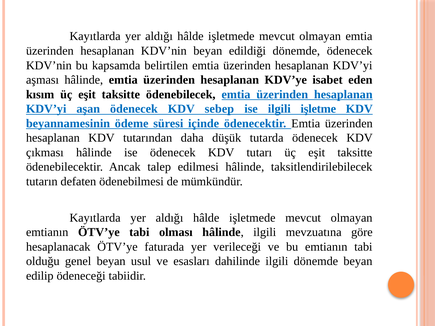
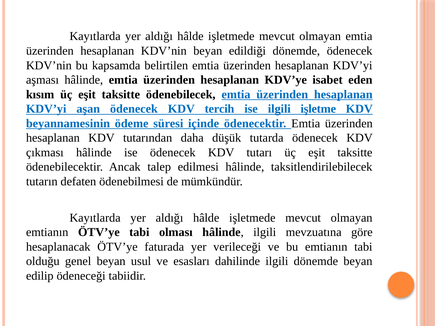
sebep: sebep -> tercih (219, 109)
